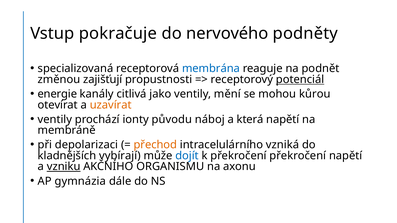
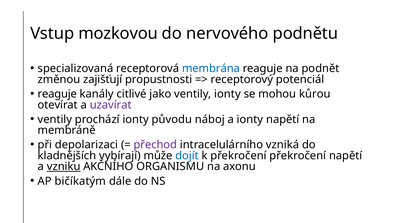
pokračuje: pokračuje -> mozkovou (118, 33)
podněty: podněty -> podnětu (305, 33)
potenciál underline: present -> none (300, 80)
energie: energie -> reaguje (57, 94)
citlivá: citlivá -> citlivé (132, 94)
ventily mění: mění -> ionty (227, 94)
uzavírat colour: orange -> purple (111, 105)
a která: která -> ionty (250, 120)
přechod colour: orange -> purple (155, 145)
gymnázia: gymnázia -> bičíkatým (80, 181)
